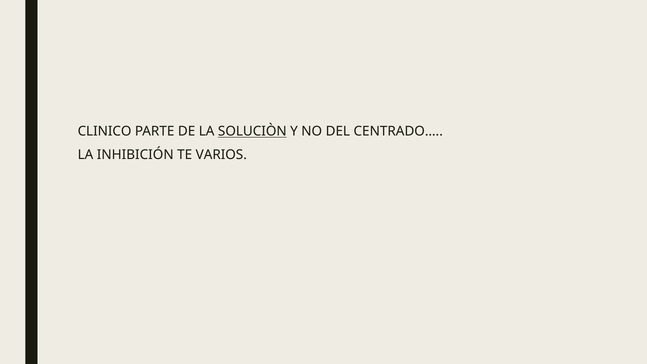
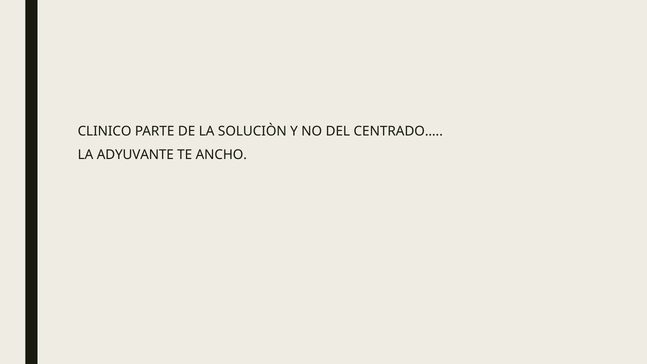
SOLUCIÒN underline: present -> none (252, 131)
INHIBICIÓN: INHIBICIÓN -> ADYUVANTE (135, 155)
VARIOS: VARIOS -> ANCHO (221, 155)
